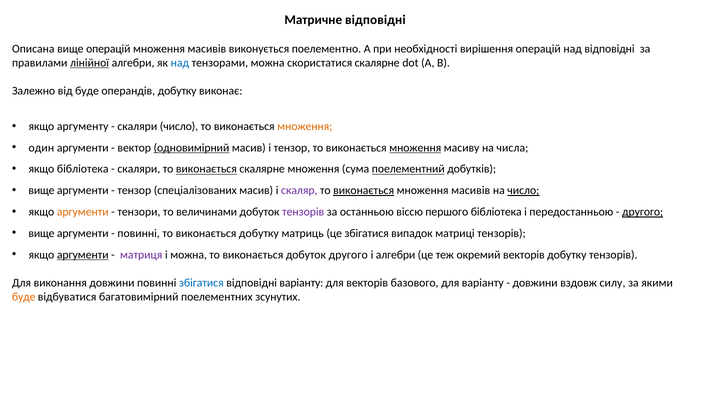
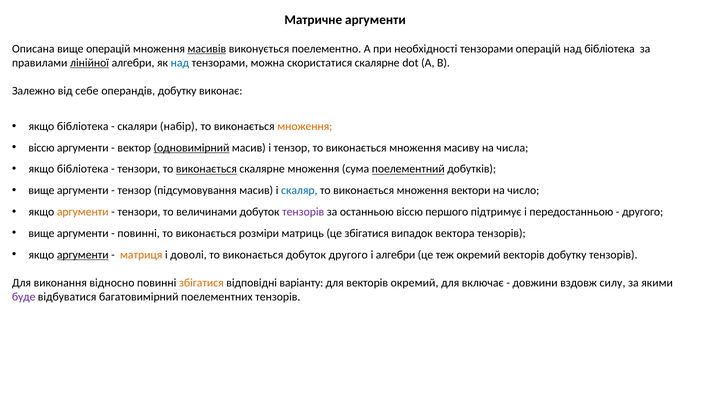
Матричне відповідні: відповідні -> аргументи (375, 20)
масивів underline: none -> present (207, 49)
необхідності вирішення: вирішення -> тензорами (487, 49)
над відповідні: відповідні -> бібліотека (610, 49)
від буде: буде -> себе (87, 91)
аргументу: аргументу -> бібліотека (83, 126)
скаляри число: число -> набір (179, 126)
один: один -> віссю (41, 148)
множення underline: present -> none (415, 148)
скаляри: скаляри -> тензори (139, 169)
спеціалізованих: спеціалізованих -> підсумовування (195, 190)
скаляр colour: purple -> blue (299, 190)
виконається underline: present -> none (364, 190)
масивів: масивів -> вектори (471, 190)
число underline: present -> none (523, 190)
першого бібліотека: бібліотека -> підтримує (496, 212)
другого underline: present -> none (643, 212)
виконається добутку: добутку -> розміри (259, 233)
матриці: матриці -> вектора (455, 233)
матриця colour: purple -> orange (141, 254)
і можна: можна -> доволі (189, 254)
виконання довжини: довжини -> відносно (112, 282)
збігатися colour: blue -> orange (201, 282)
векторів базового: базового -> окремий (415, 282)
для варіанту: варіанту -> включає (483, 282)
буде colour: orange -> purple (24, 296)
поелементних зсунутих: зсунутих -> тензорів (278, 296)
